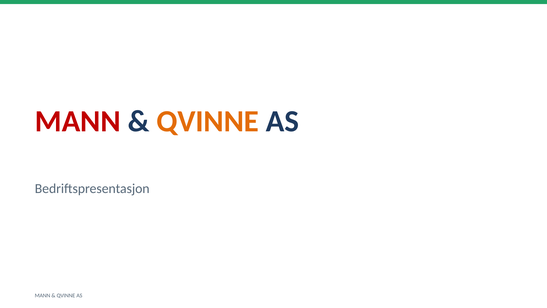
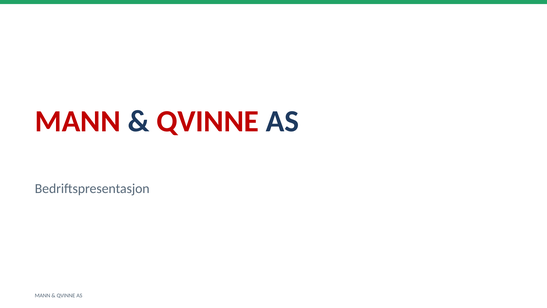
QVINNE colour: orange -> red (208, 121)
